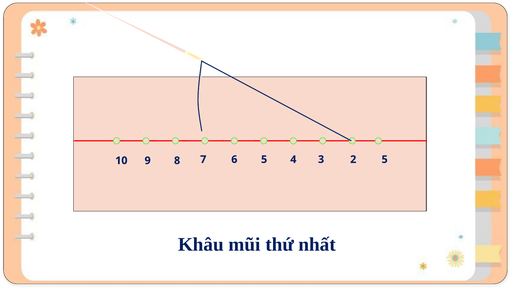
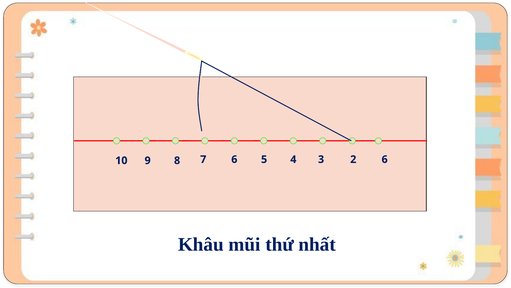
10 5: 5 -> 6 (385, 159)
